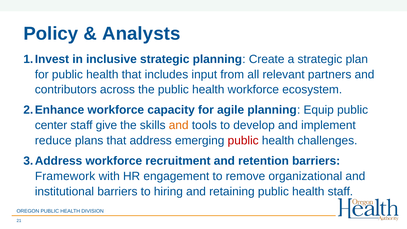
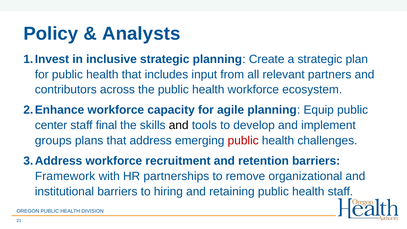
give: give -> final (106, 125)
and colour: orange -> black (179, 125)
reduce: reduce -> groups (53, 141)
engagement: engagement -> partnerships (176, 176)
